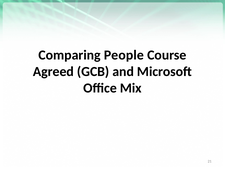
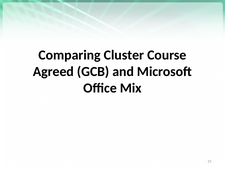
People: People -> Cluster (124, 55)
